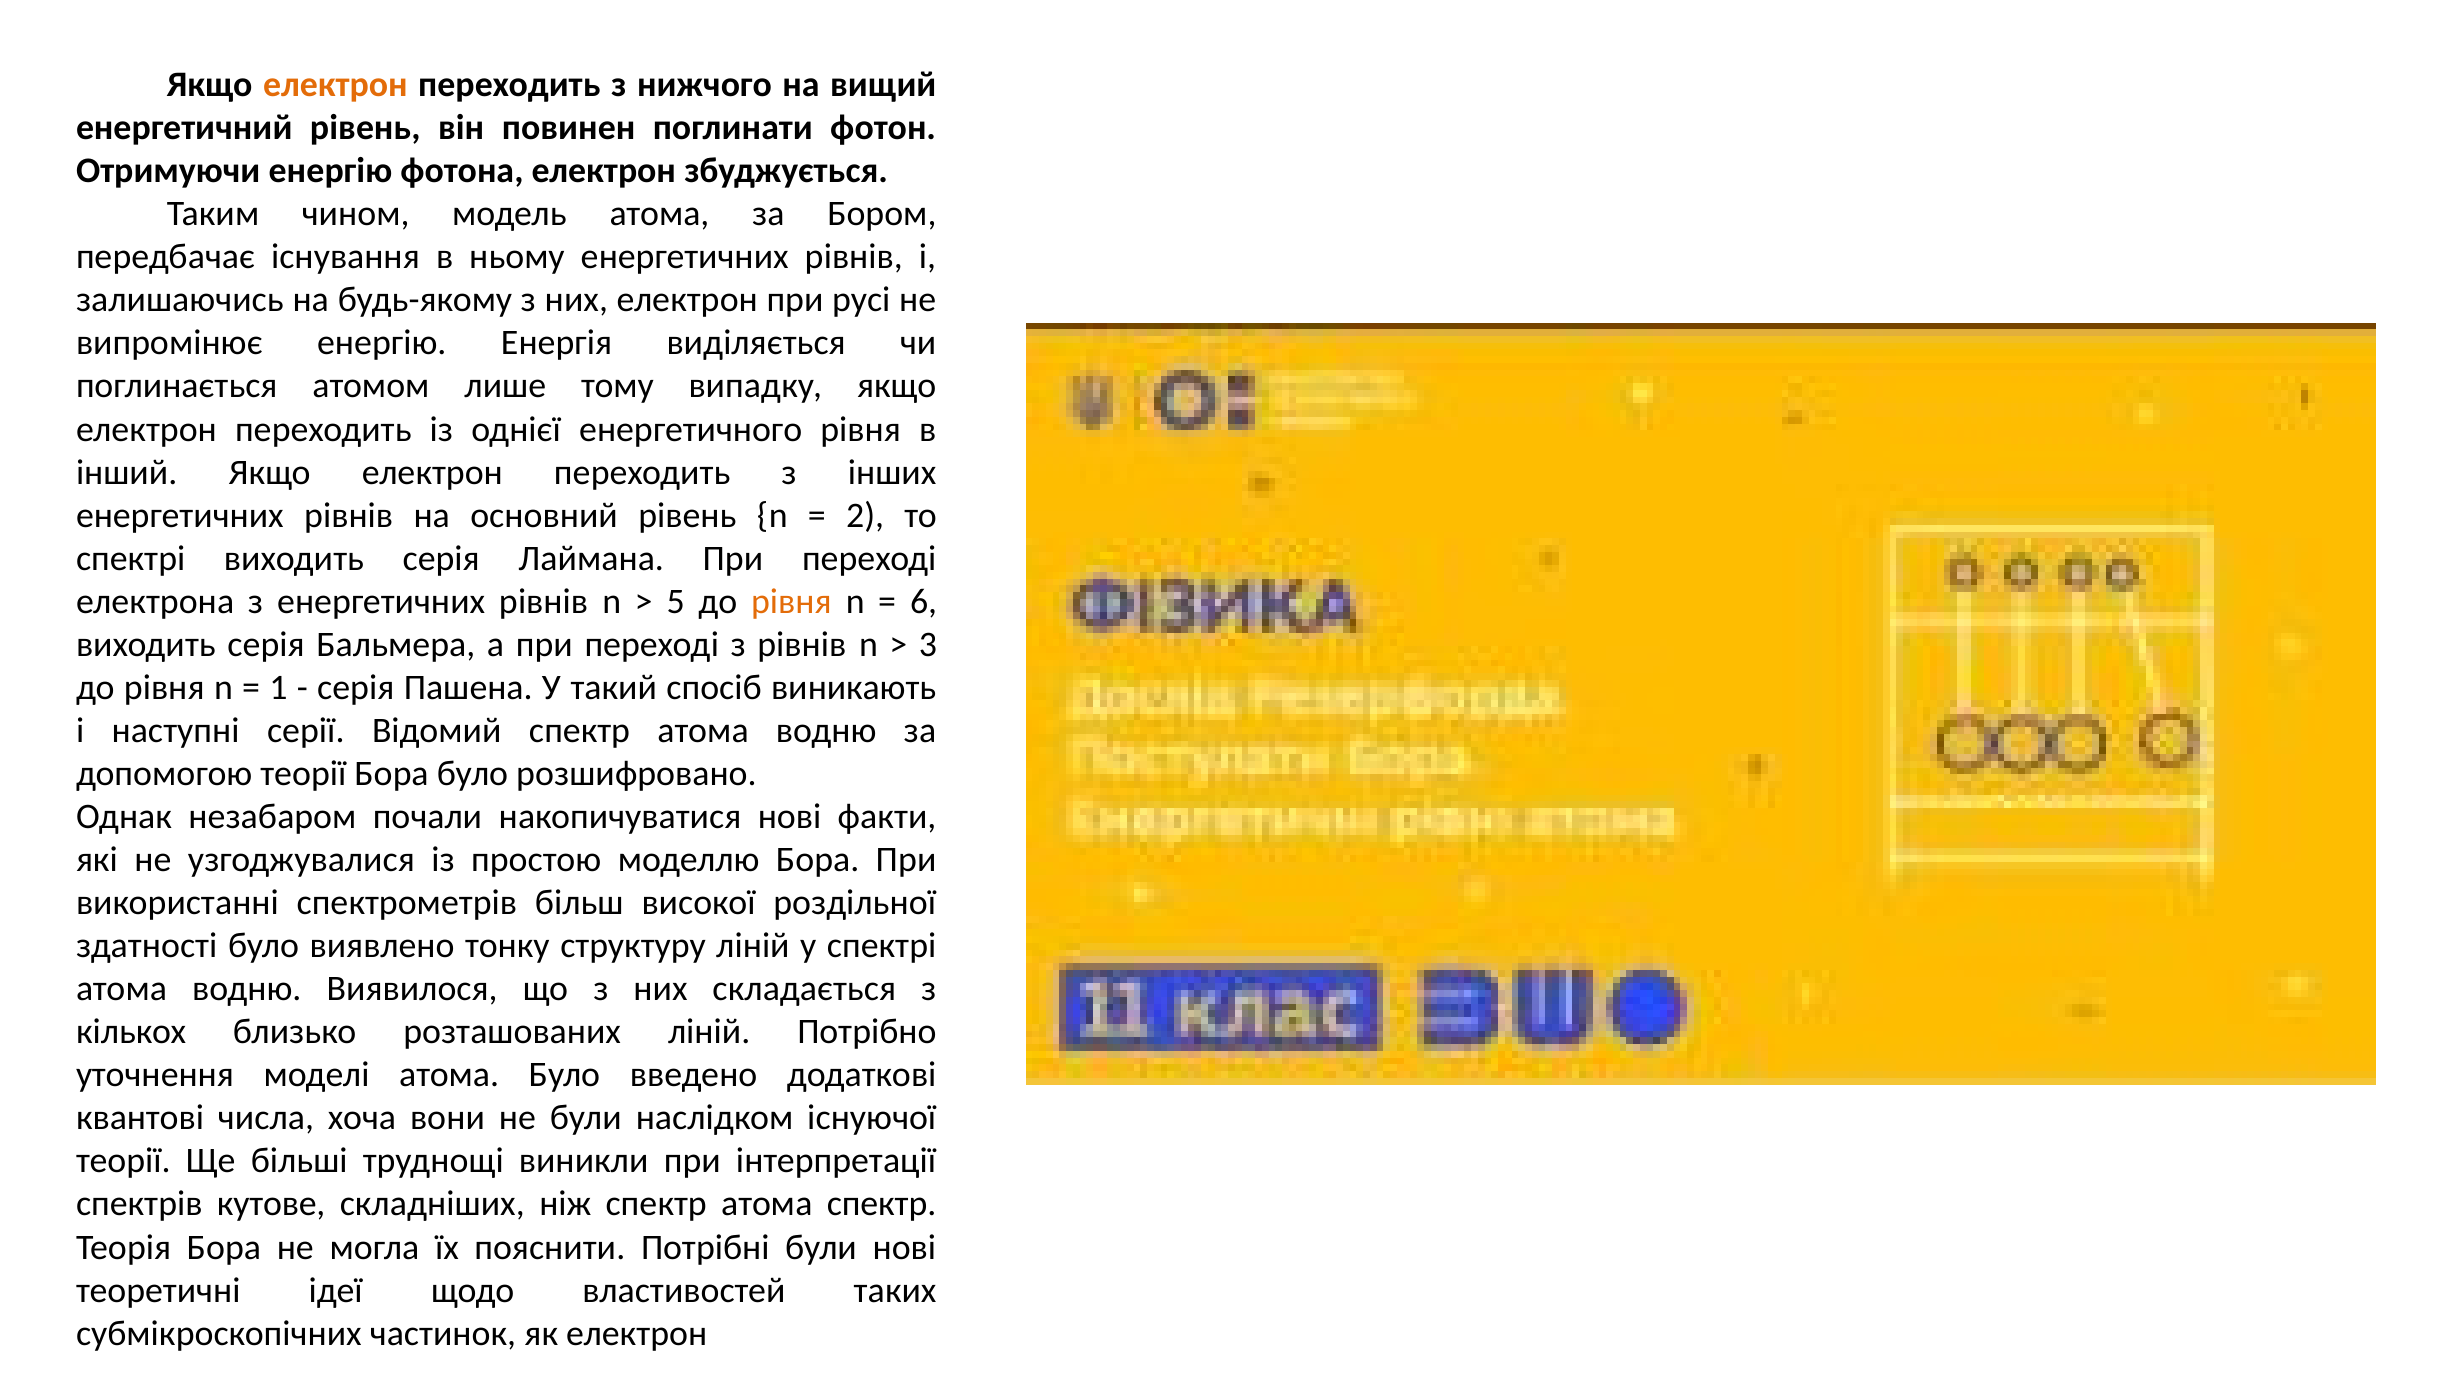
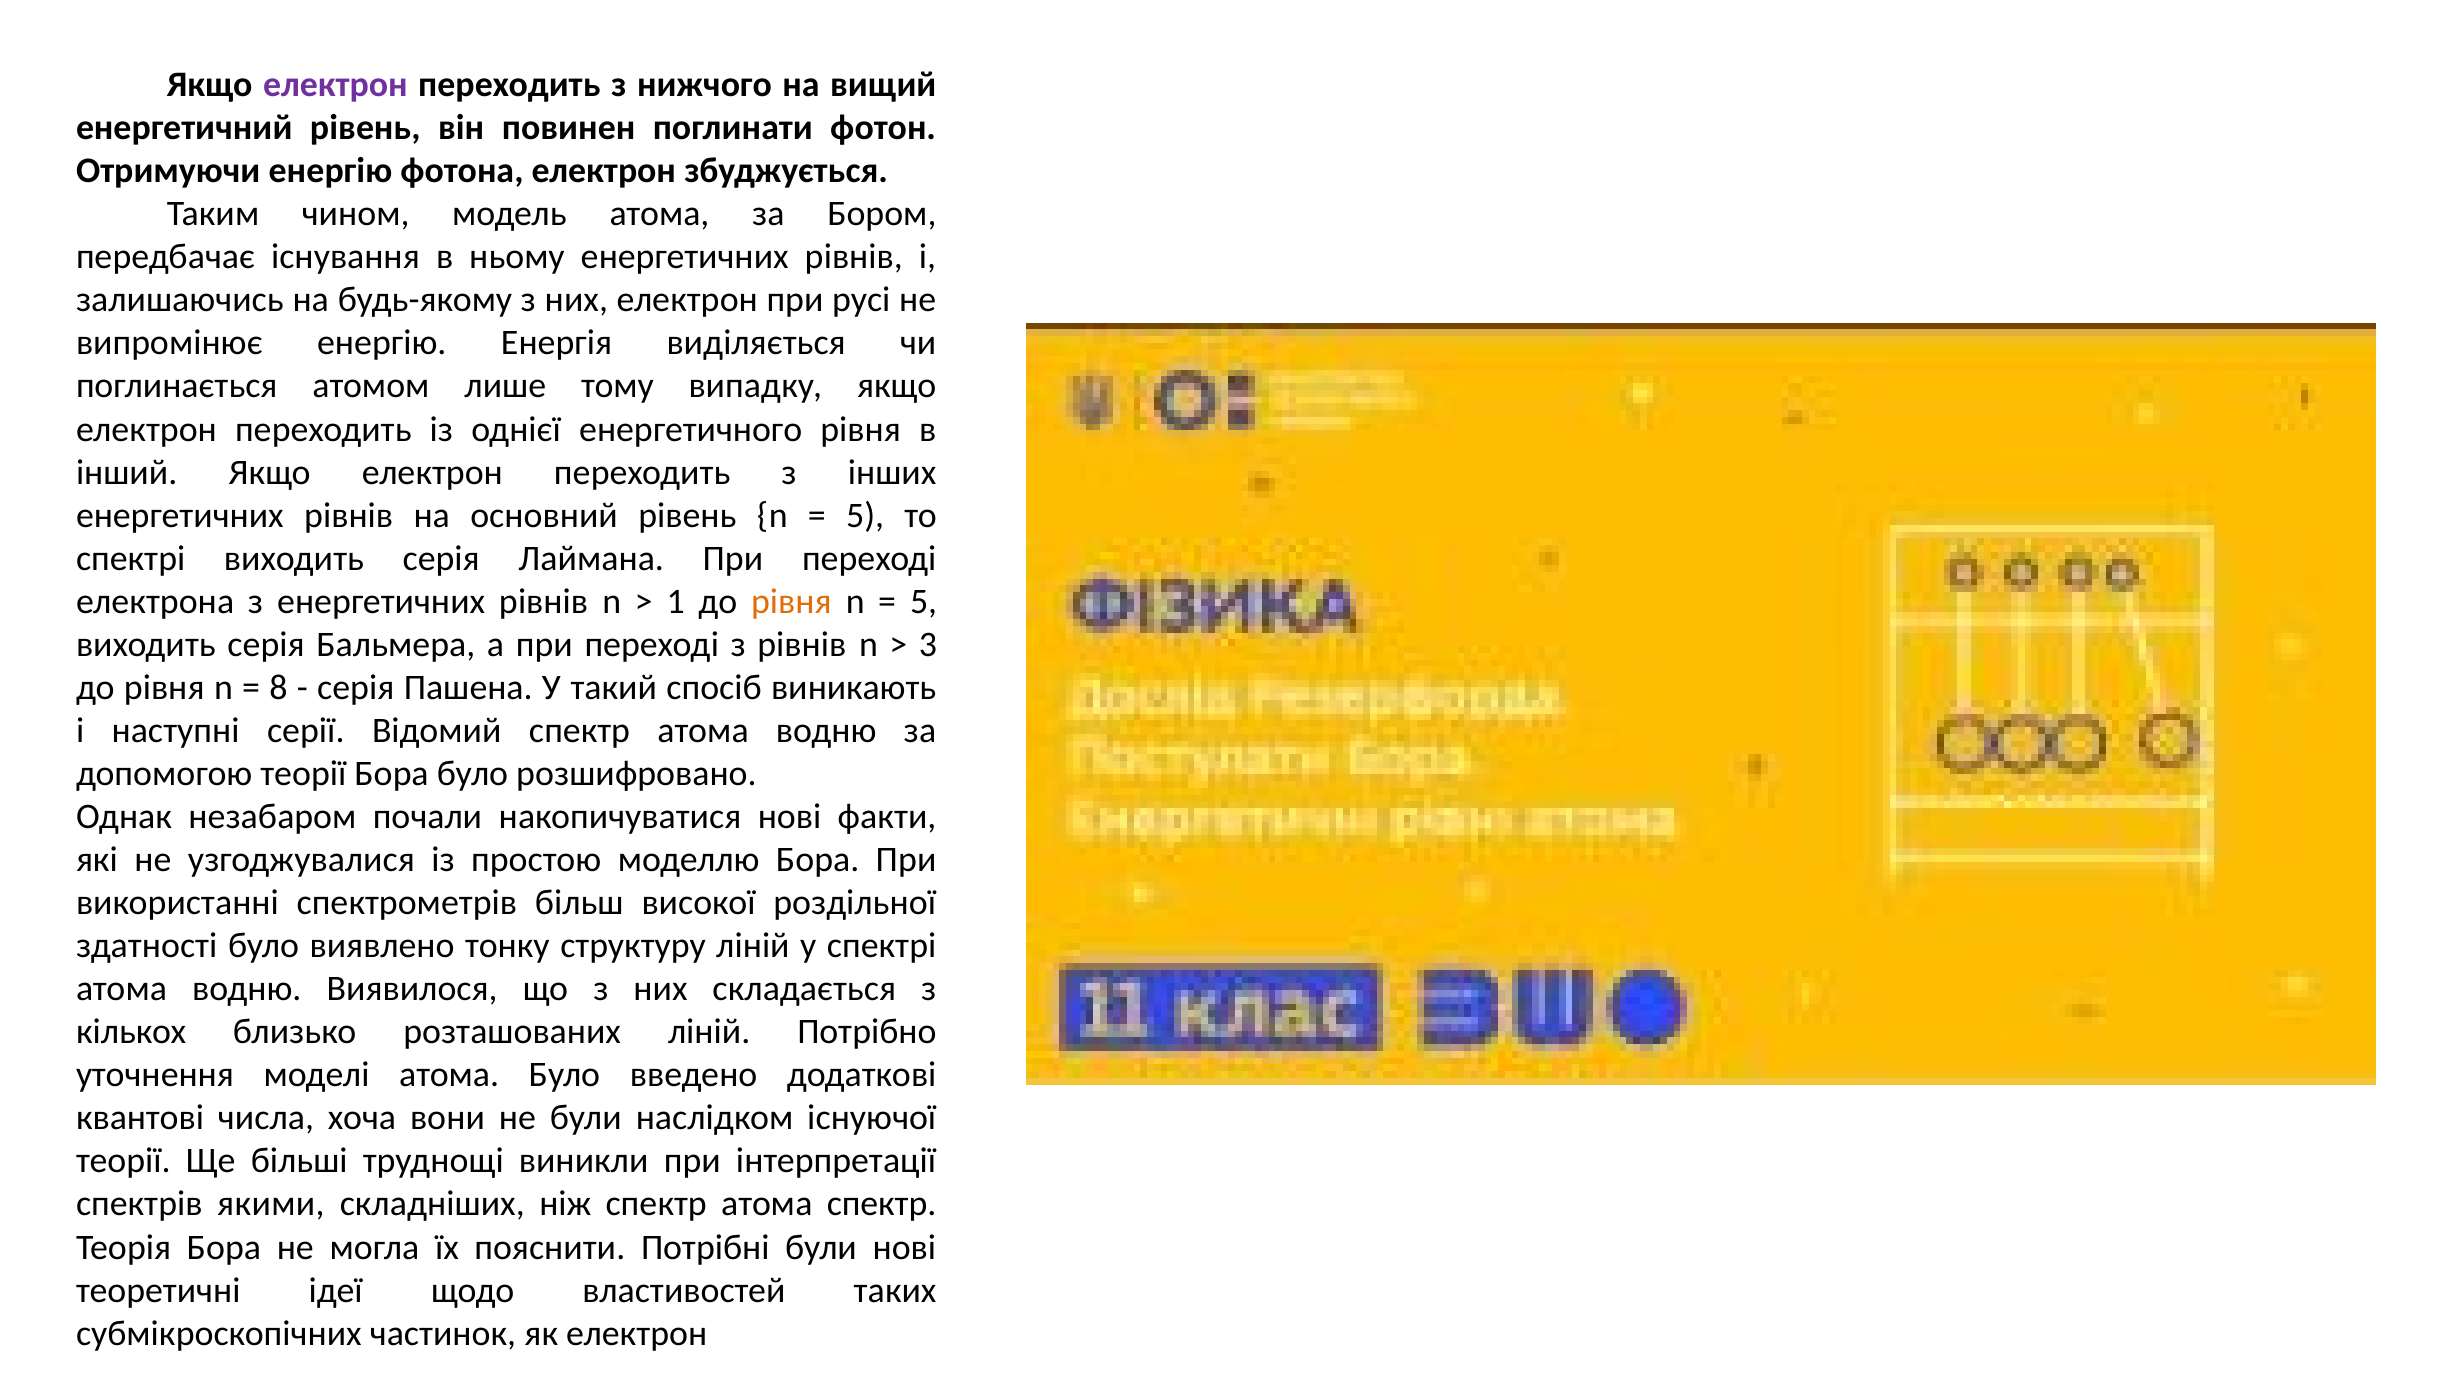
електрон colour: orange -> purple (335, 85)
2: 2 -> 5 (865, 515)
5: 5 -> 1 (676, 601)
6: 6 -> 5 (924, 601)
1: 1 -> 8 (279, 688)
кутове: кутове -> якими (271, 1204)
